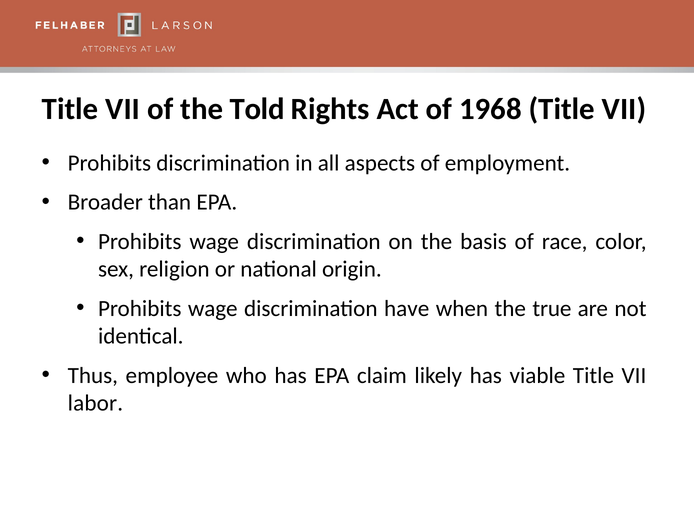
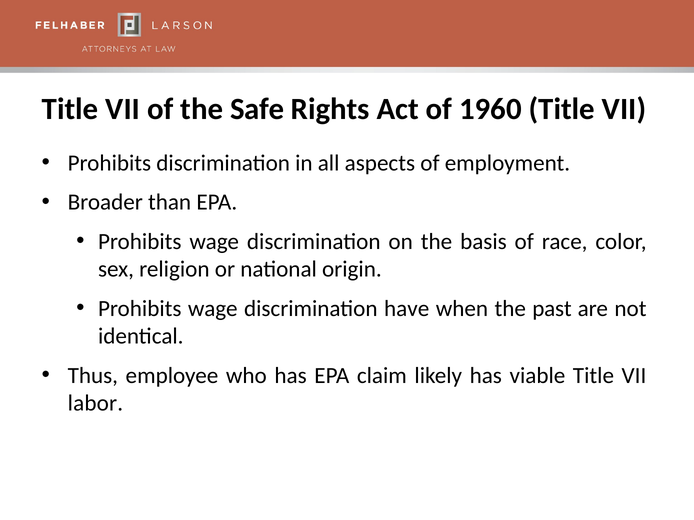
Told: Told -> Safe (257, 109)
1968: 1968 -> 1960 (490, 109)
true: true -> past (552, 309)
